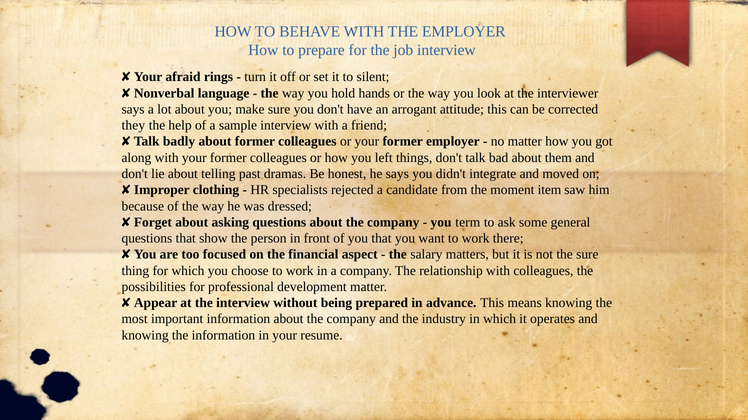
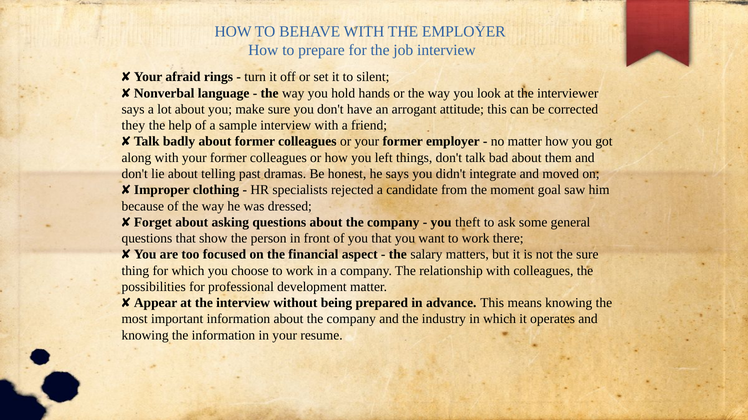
item: item -> goal (549, 190)
term: term -> theft (468, 223)
